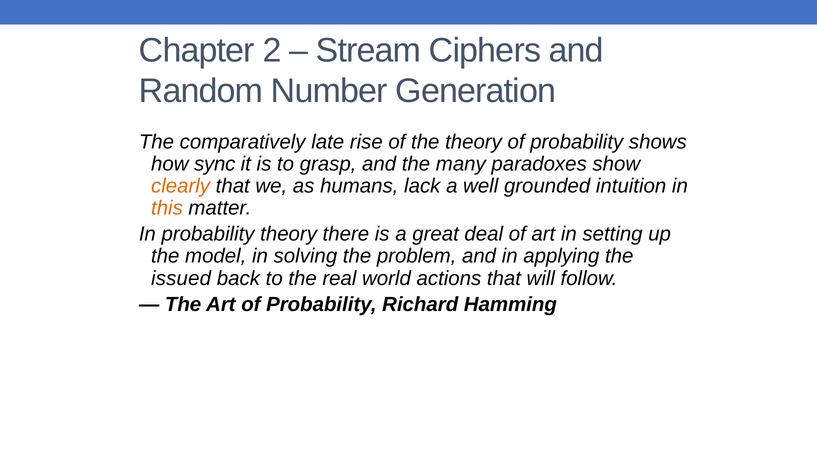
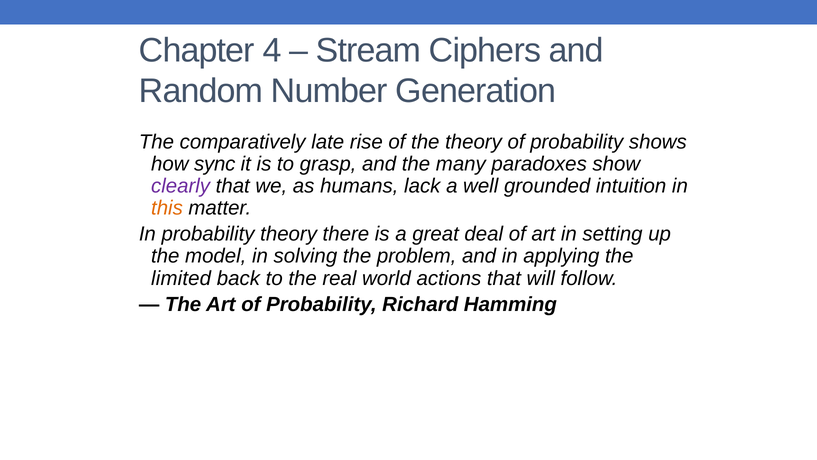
2: 2 -> 4 (272, 50)
clearly colour: orange -> purple (181, 186)
issued: issued -> limited (181, 278)
